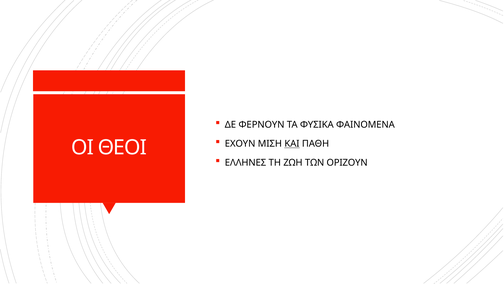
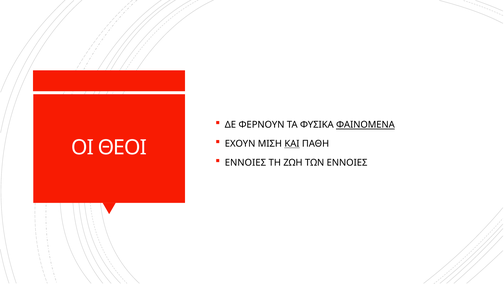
ΦΑΙΝΟΜΕΝΑ underline: none -> present (365, 125)
ΕΛΛΗΝΕΣ: ΕΛΛΗΝΕΣ -> ΕΝΝΟΙΕΣ (245, 162)
ΤΩΝ ΟΡΙΖΟΥΝ: ΟΡΙΖΟΥΝ -> ΕΝΝΟΙΕΣ (347, 162)
